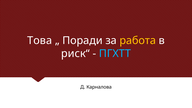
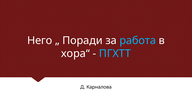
Това: Това -> Него (40, 40)
работа colour: yellow -> light blue (138, 40)
риск“: риск“ -> хора“ (75, 53)
